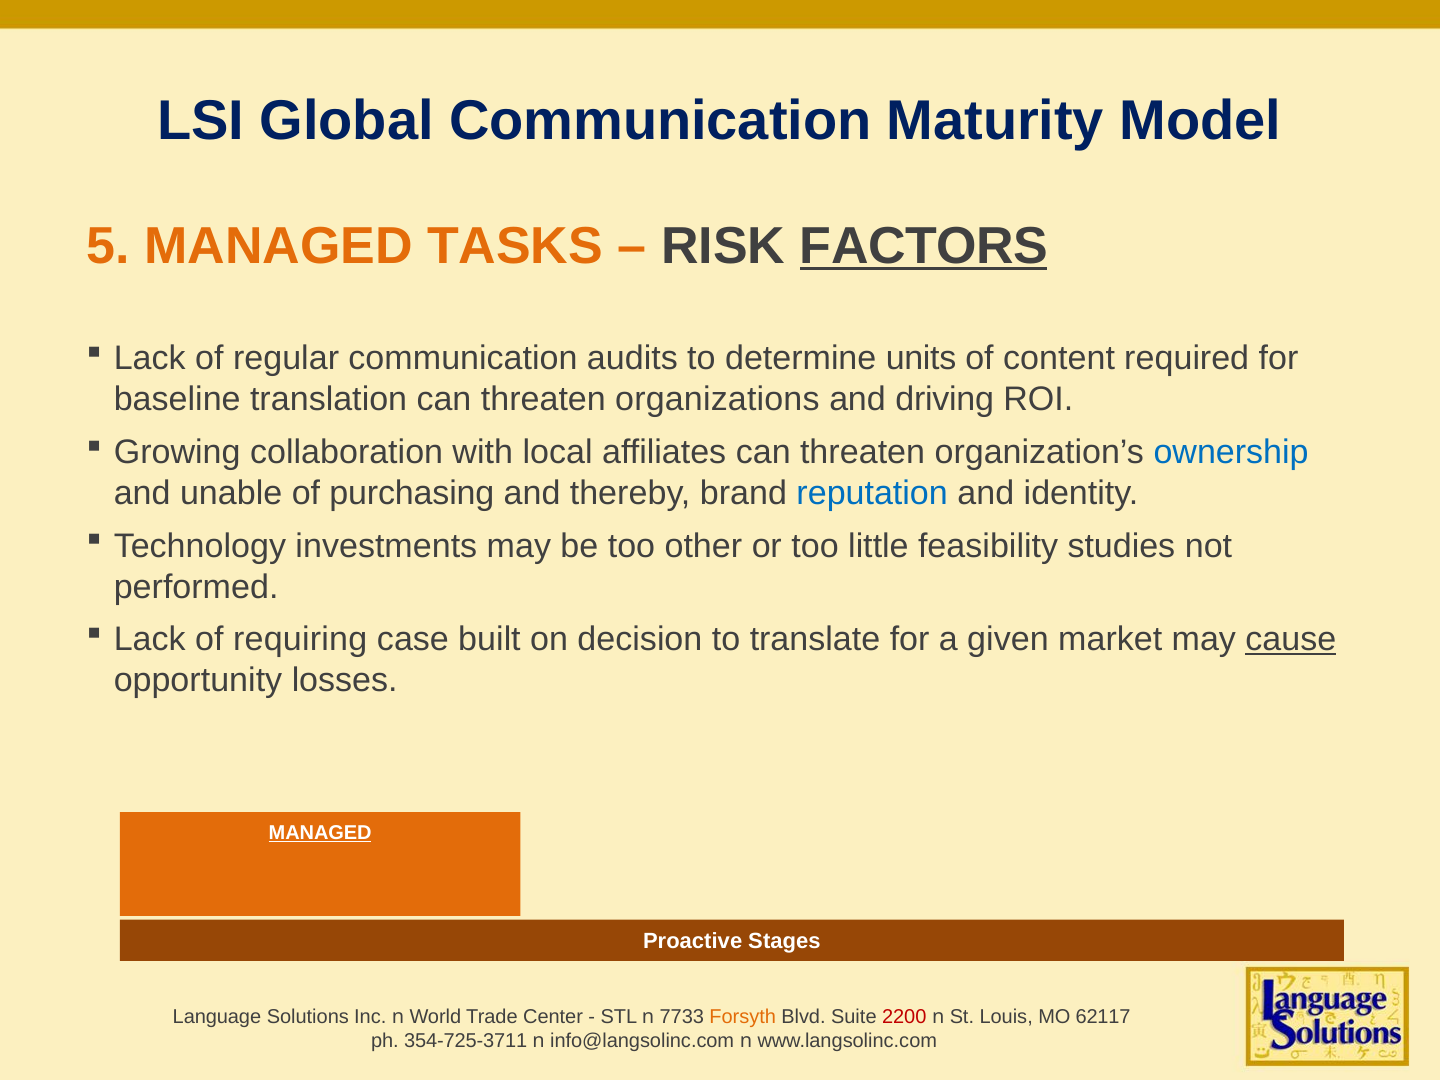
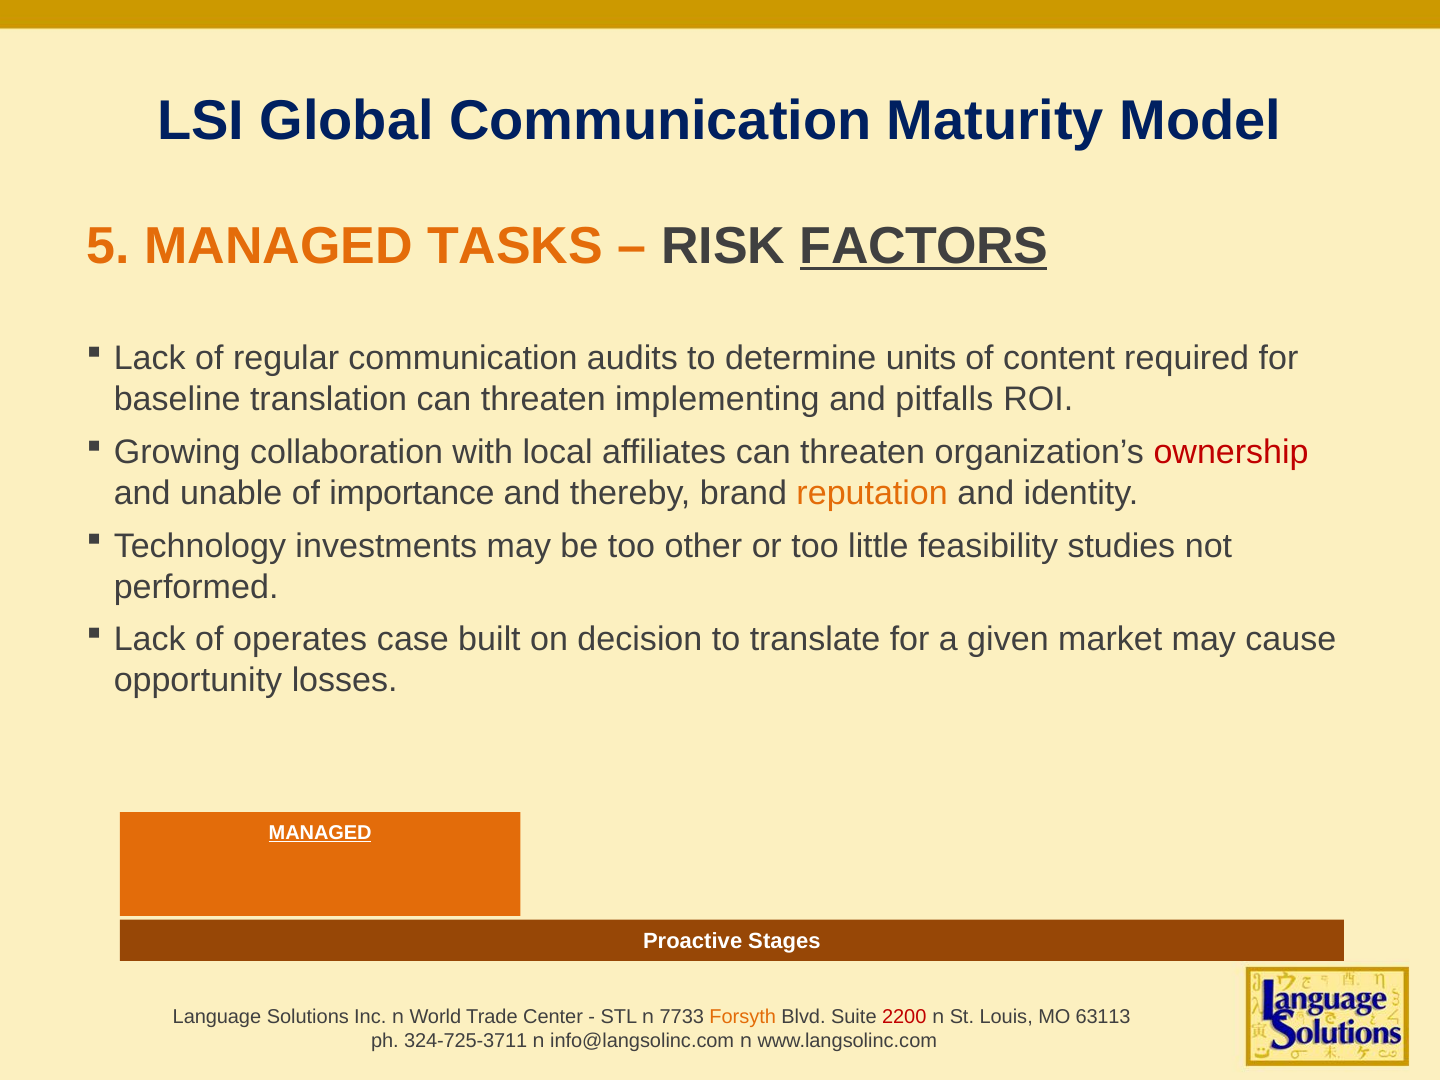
organizations: organizations -> implementing (717, 400)
driving: driving -> pitfalls (944, 400)
ownership colour: blue -> red (1231, 452)
purchasing: purchasing -> importance (412, 493)
reputation colour: blue -> orange (872, 493)
requiring: requiring -> operates (300, 640)
cause underline: present -> none (1291, 640)
62117: 62117 -> 63113 (1103, 1016)
354-725-3711: 354-725-3711 -> 324-725-3711 (466, 1041)
